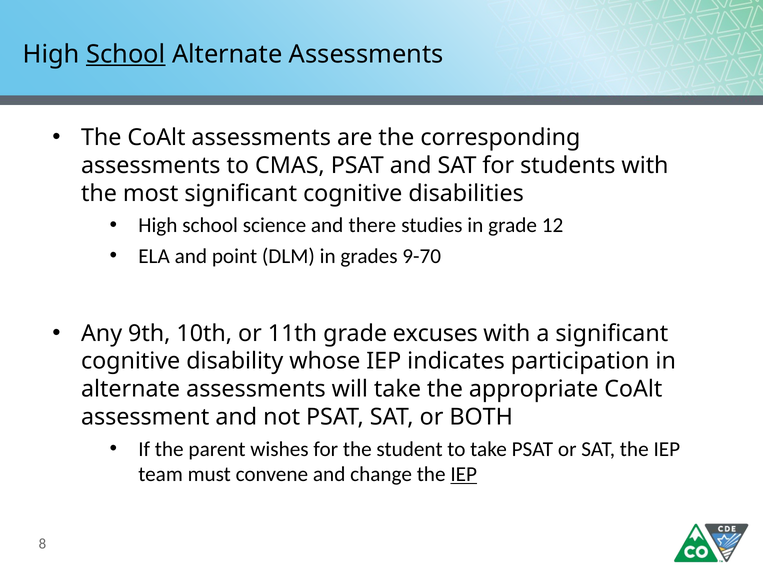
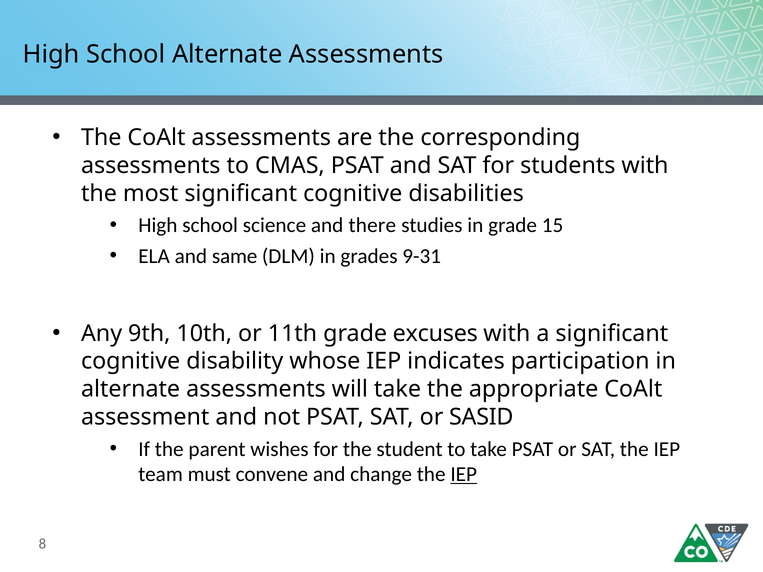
School underline: present -> none (126, 54)
12: 12 -> 15 (553, 225)
point: point -> same (235, 256)
9-70: 9-70 -> 9-31 (422, 256)
BOTH: BOTH -> SASID (481, 417)
